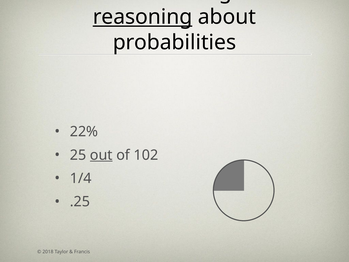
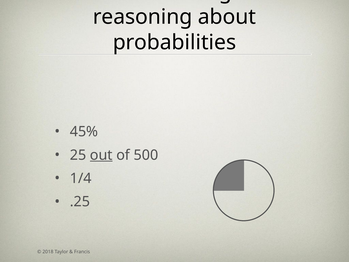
reasoning underline: present -> none (143, 17)
22%: 22% -> 45% (84, 132)
102: 102 -> 500 (146, 155)
